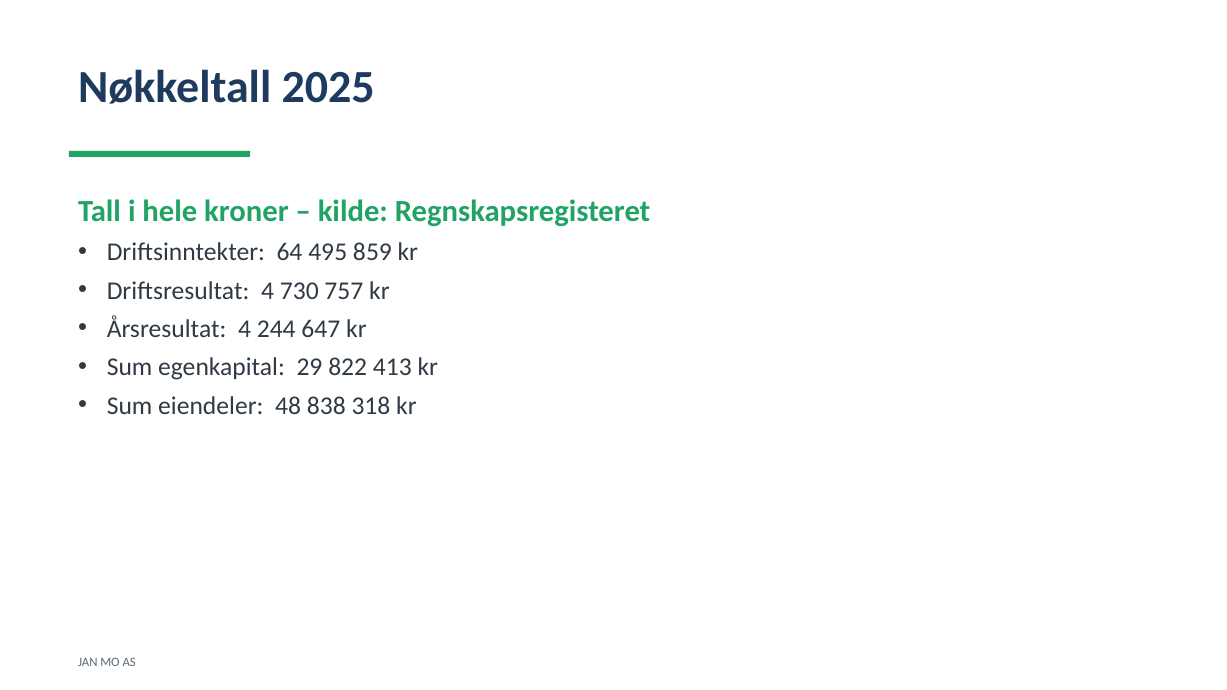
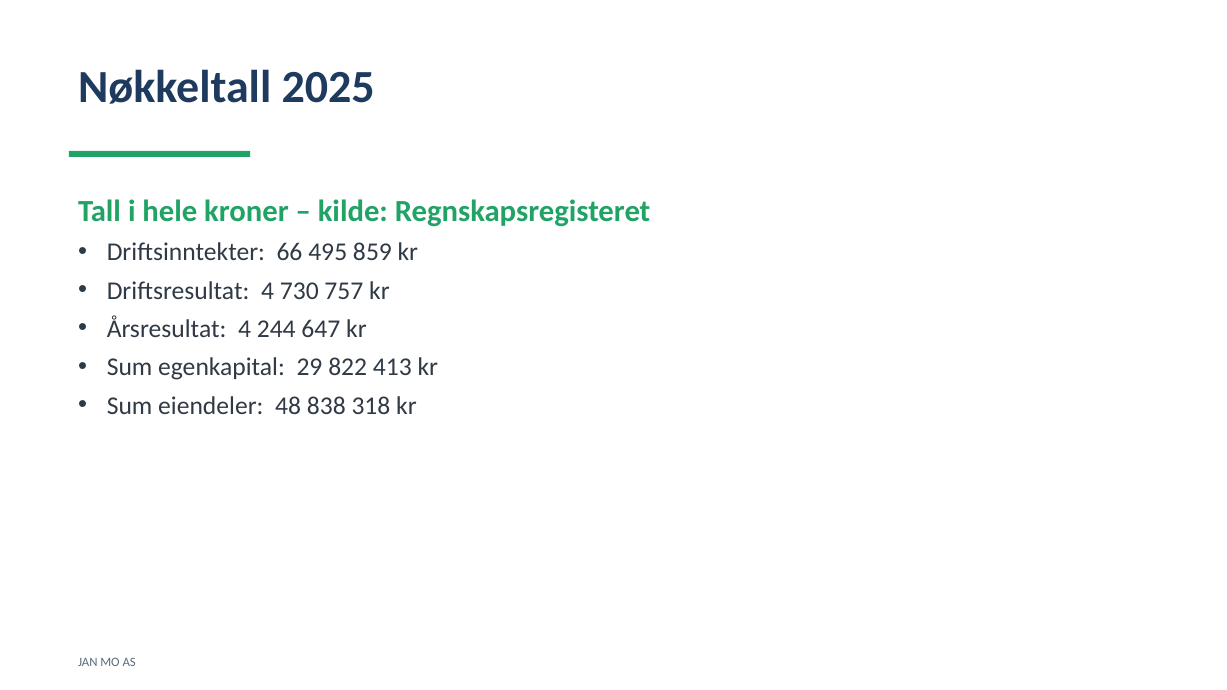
64: 64 -> 66 (289, 252)
